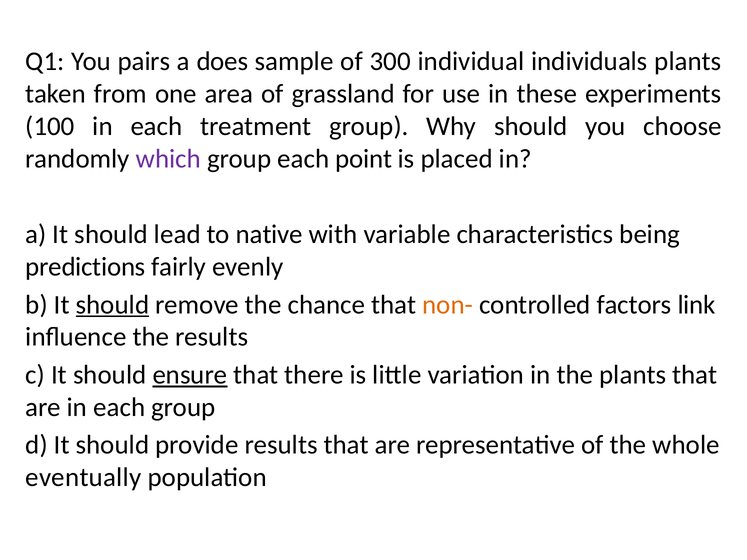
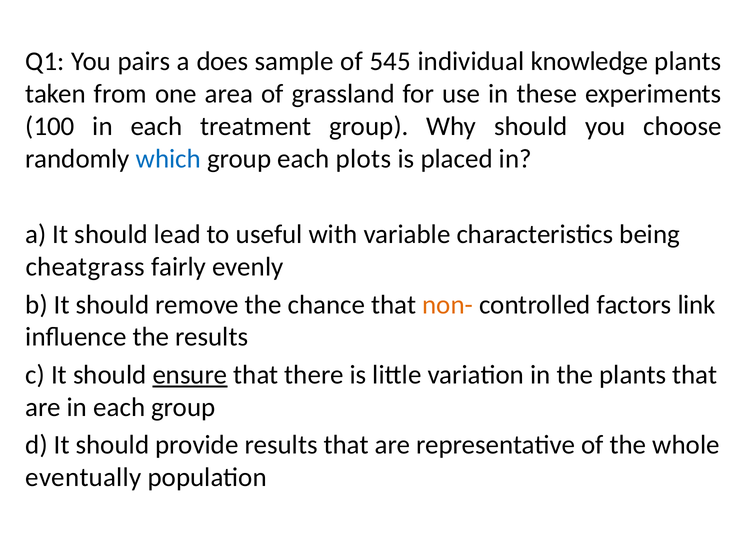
300: 300 -> 545 (390, 62)
individuals: individuals -> knowledge (589, 62)
which colour: purple -> blue (168, 159)
point: point -> plots (363, 159)
native: native -> useful (269, 235)
predictions: predictions -> cheatgrass (85, 267)
should underline: present -> none (112, 305)
